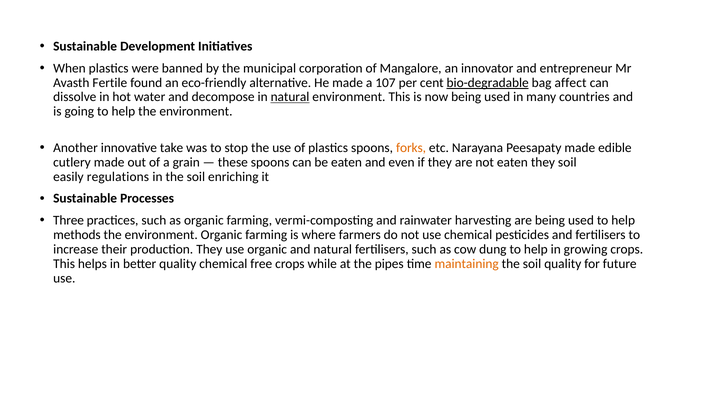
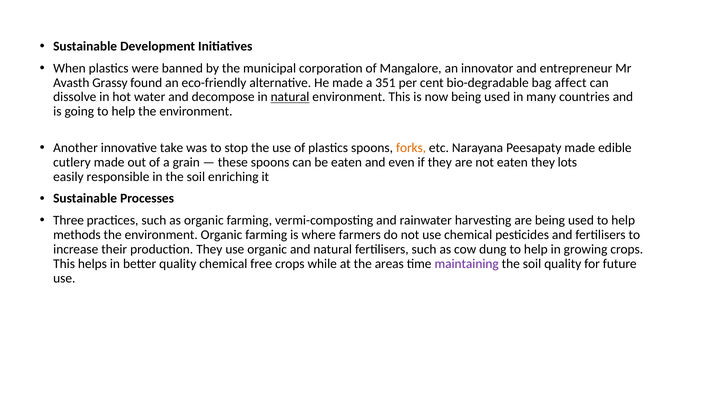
Fertile: Fertile -> Grassy (110, 83)
107: 107 -> 351 (385, 83)
bio-degradable underline: present -> none (488, 83)
they soil: soil -> lots (567, 162)
regulations: regulations -> responsible (118, 177)
pipes: pipes -> areas (389, 264)
maintaining colour: orange -> purple (467, 264)
